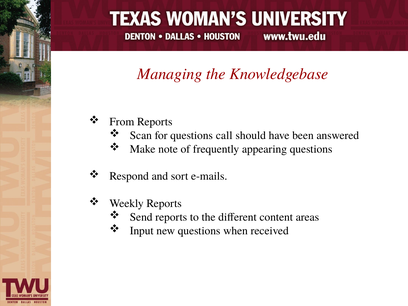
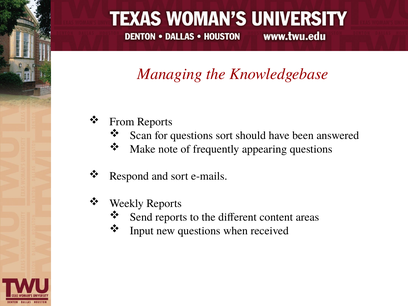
questions call: call -> sort (224, 135)
